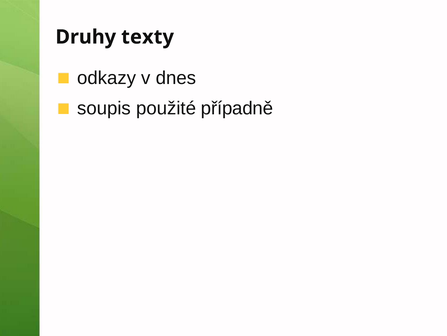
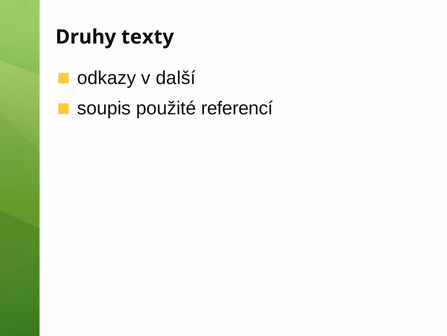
dnes: dnes -> další (176, 78)
případně: případně -> referencí (237, 108)
